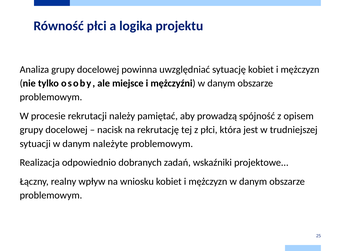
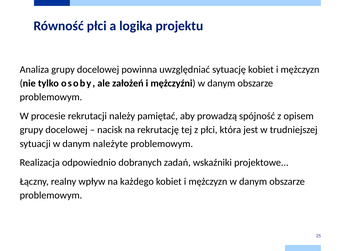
miejsce: miejsce -> założeń (128, 83)
wniosku: wniosku -> każdego (137, 181)
